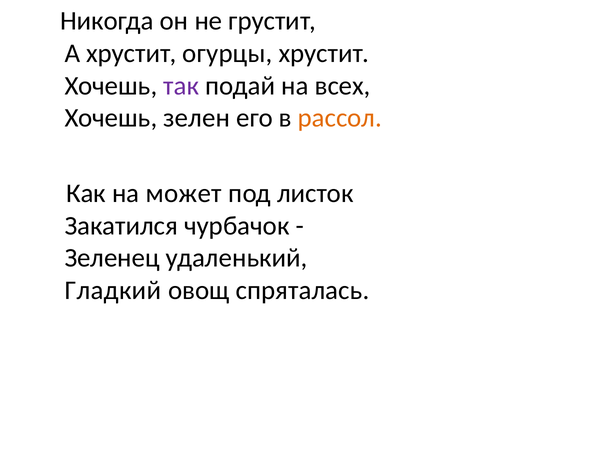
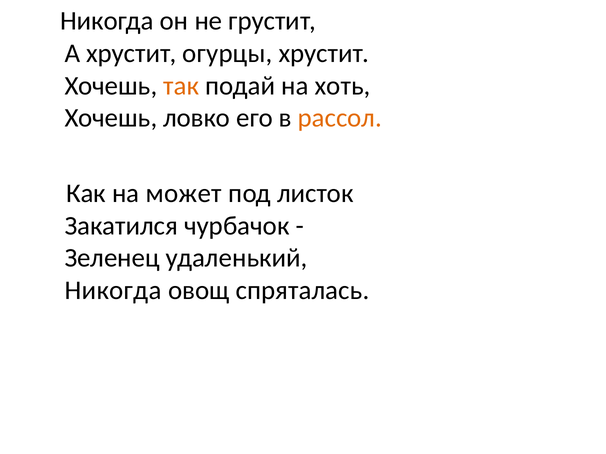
так colour: purple -> orange (181, 86)
всех: всех -> хоть (343, 86)
зелен: зелен -> ловко (197, 118)
Гладкий: Гладкий -> Никогда (113, 291)
